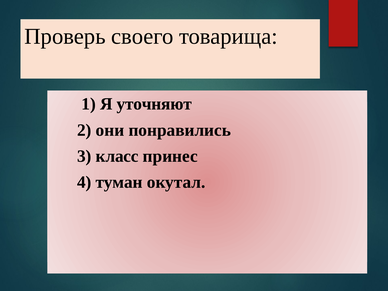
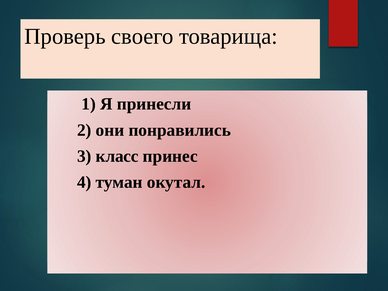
уточняют: уточняют -> принесли (154, 104)
